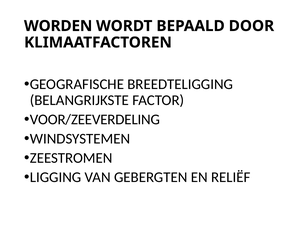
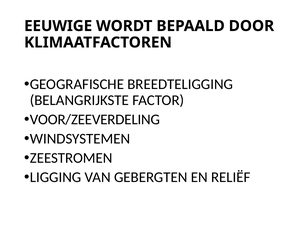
WORDEN: WORDEN -> EEUWIGE (58, 26)
